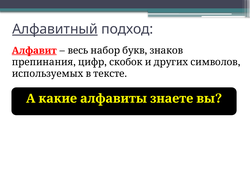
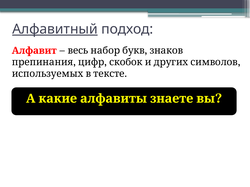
Алфавит underline: present -> none (34, 51)
